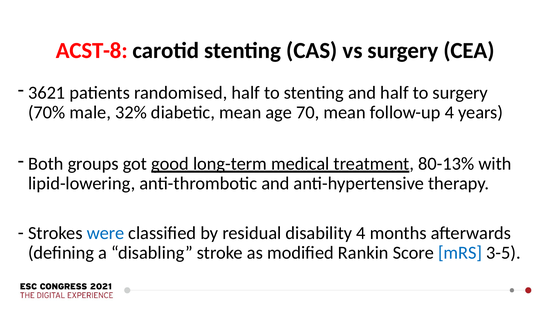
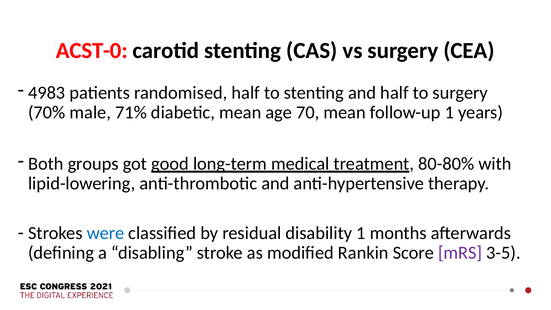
ACST-8: ACST-8 -> ACST-0 (92, 51)
3621: 3621 -> 4983 (47, 93)
32%: 32% -> 71% (131, 113)
follow-up 4: 4 -> 1 (449, 113)
80-13%: 80-13% -> 80-80% (446, 164)
disability 4: 4 -> 1 (361, 233)
mRS colour: blue -> purple (460, 253)
